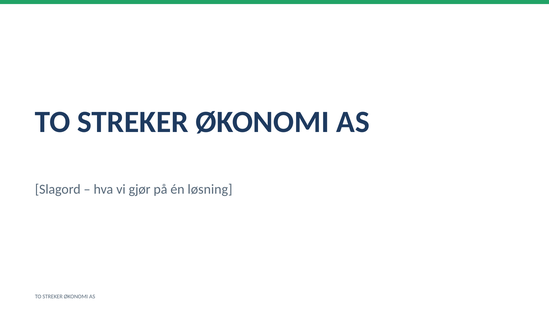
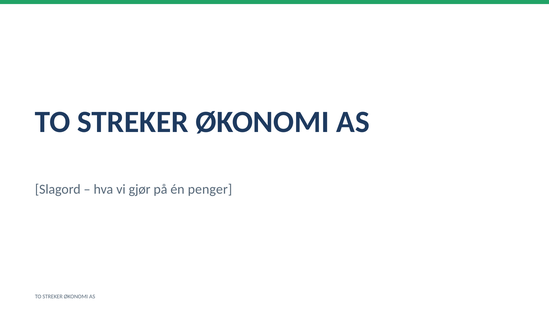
løsning: løsning -> penger (210, 189)
